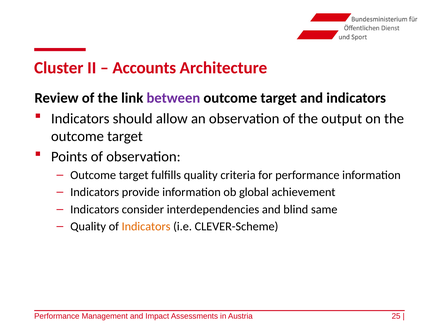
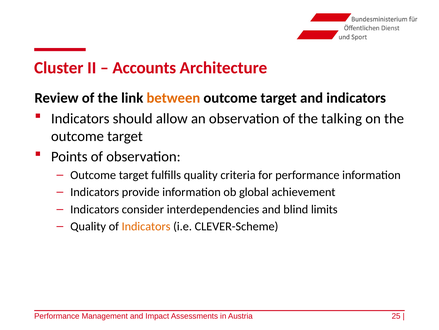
between colour: purple -> orange (173, 98)
output: output -> talking (342, 118)
same: same -> limits (324, 209)
